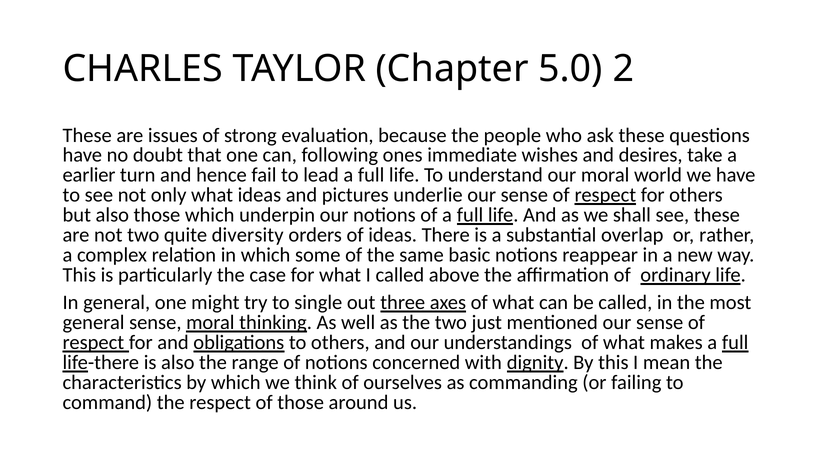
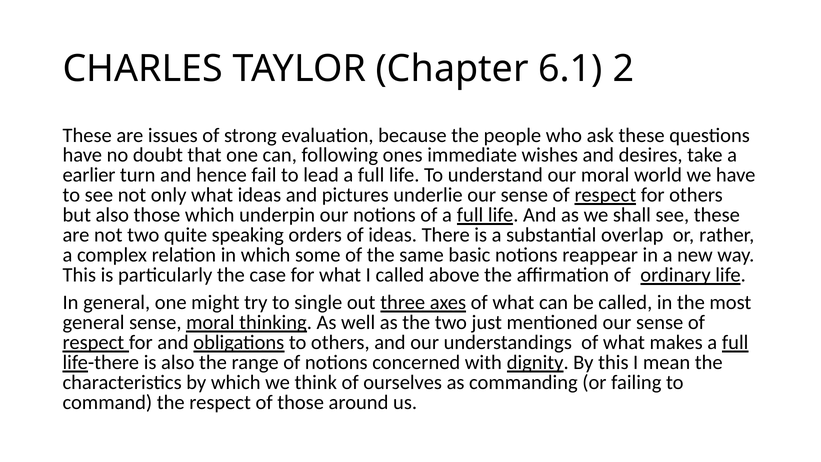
5.0: 5.0 -> 6.1 (571, 69)
diversity: diversity -> speaking (248, 235)
